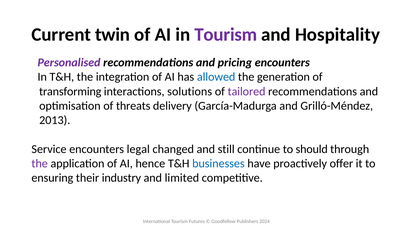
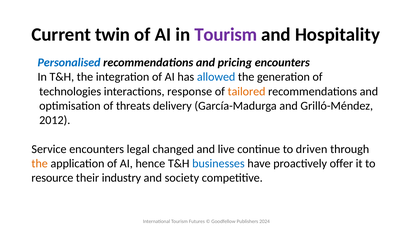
Personalised colour: purple -> blue (69, 63)
transforming: transforming -> technologies (70, 92)
solutions: solutions -> response (190, 92)
tailored colour: purple -> orange (247, 92)
2013: 2013 -> 2012 (55, 120)
still: still -> live (226, 149)
should: should -> driven (312, 149)
the colour: purple -> orange (40, 164)
ensuring: ensuring -> resource (52, 178)
limited: limited -> society (182, 178)
